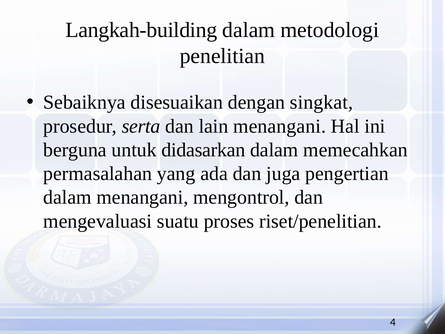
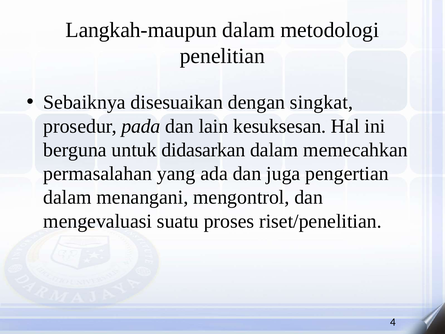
Langkah-building: Langkah-building -> Langkah-maupun (141, 30)
serta: serta -> pada (141, 126)
lain menangani: menangani -> kesuksesan (280, 126)
